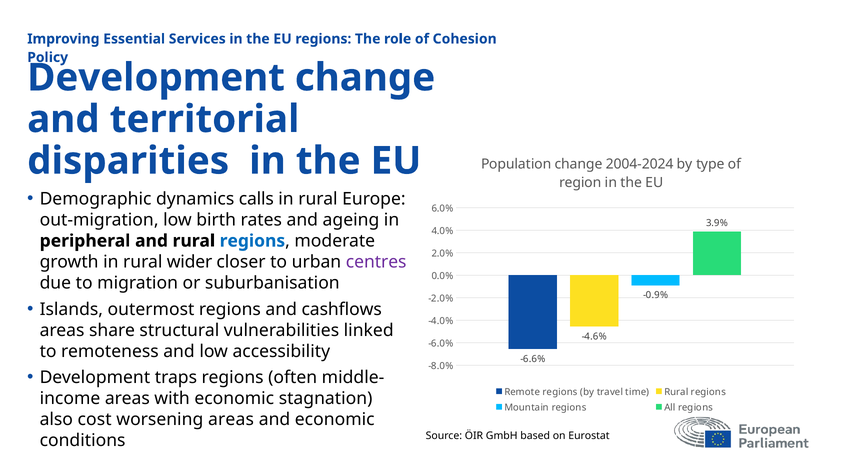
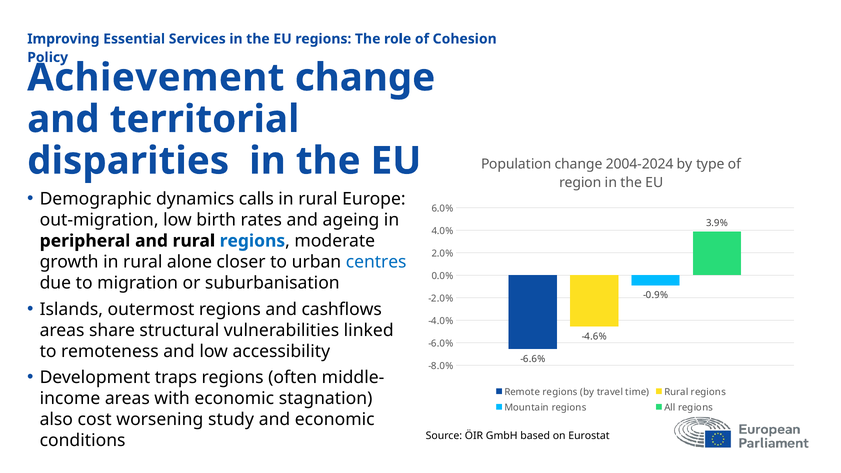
Development: Development -> Achievement (156, 78)
wider: wider -> alone (190, 262)
centres colour: purple -> blue (376, 262)
worsening areas: areas -> study (231, 420)
